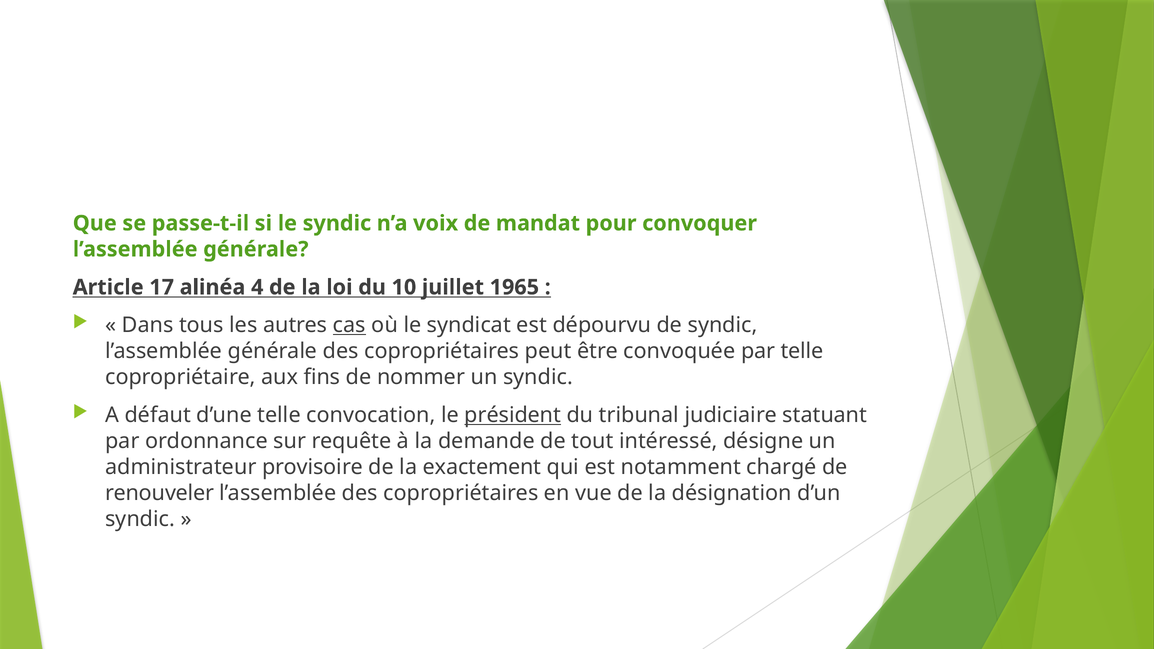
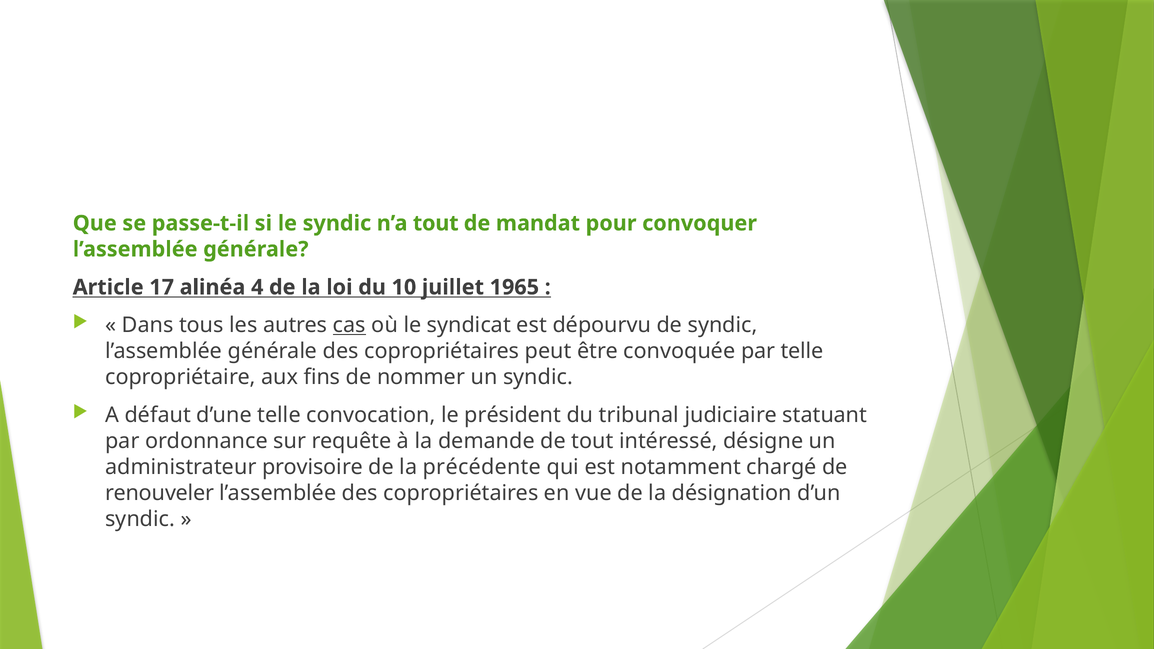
n’a voix: voix -> tout (436, 223)
président underline: present -> none (513, 415)
exactement: exactement -> précédente (482, 467)
